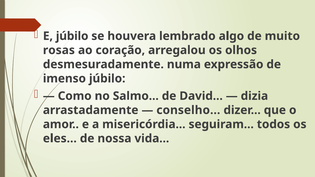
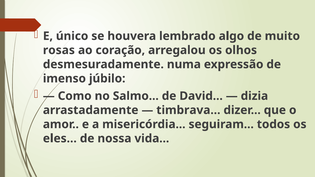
E júbilo: júbilo -> único (72, 36)
conselho: conselho -> timbrava (188, 110)
